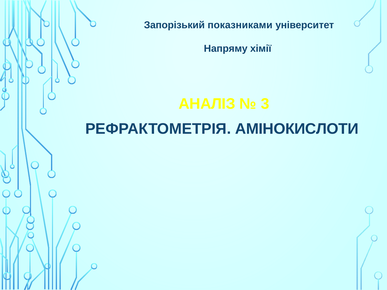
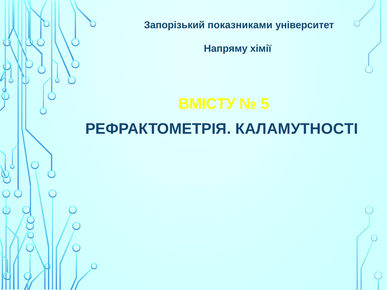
АНАЛІЗ: АНАЛІЗ -> ВМІСТУ (207, 104)
3: 3 -> 5 (265, 104)
АМІНОКИСЛОТИ: АМІНОКИСЛОТИ -> КАЛАМУТНОСТІ (297, 129)
